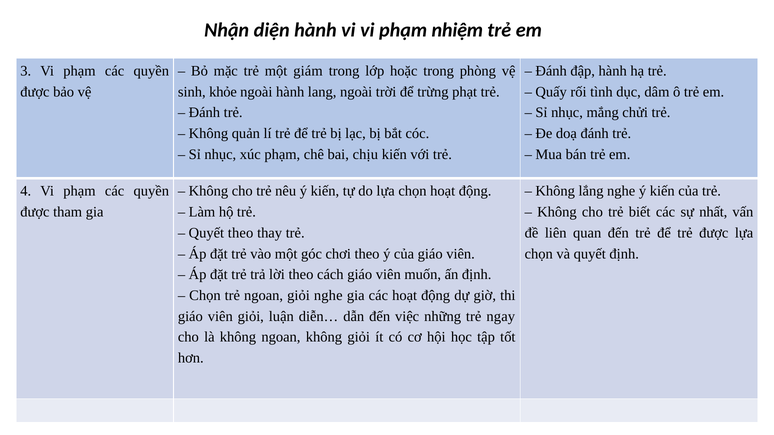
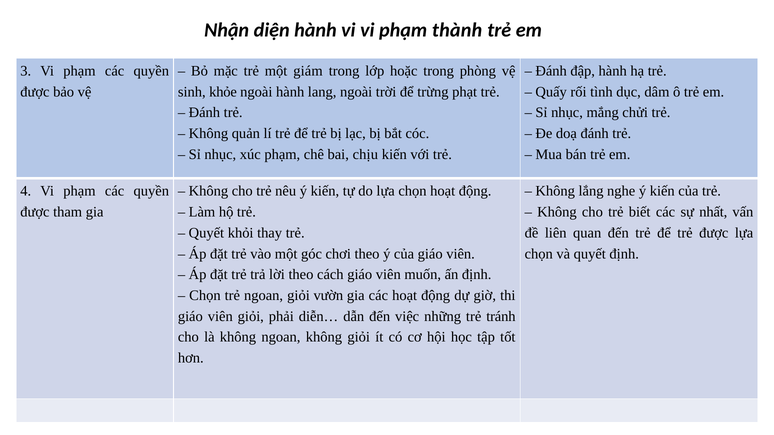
nhiệm: nhiệm -> thành (457, 30)
Quyết theo: theo -> khỏi (241, 233)
giỏi nghe: nghe -> vườn (328, 296)
luận: luận -> phải (281, 317)
ngay: ngay -> tránh (501, 317)
